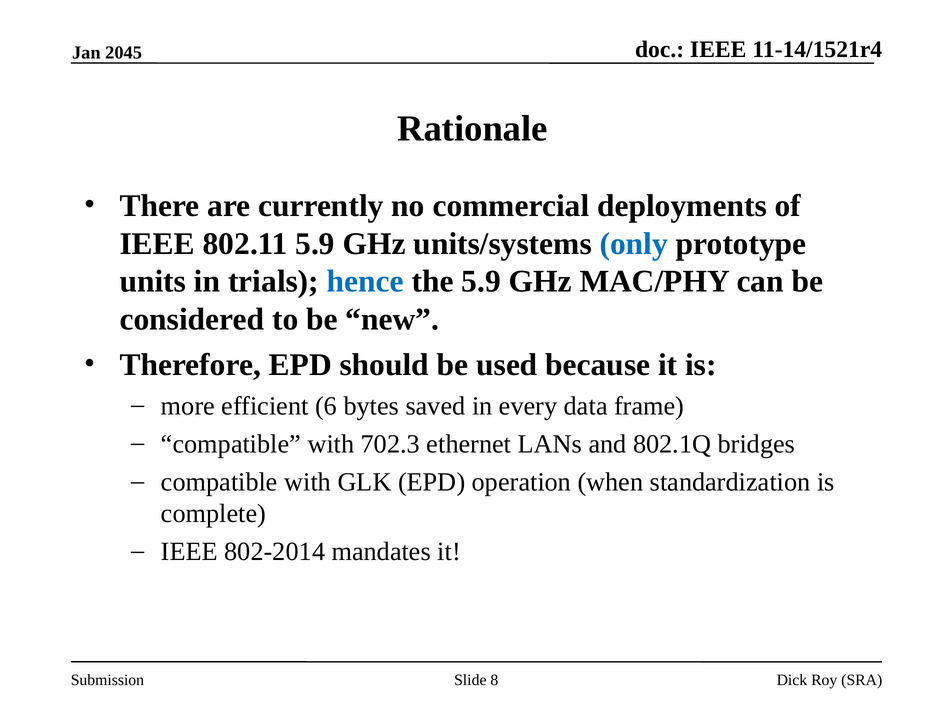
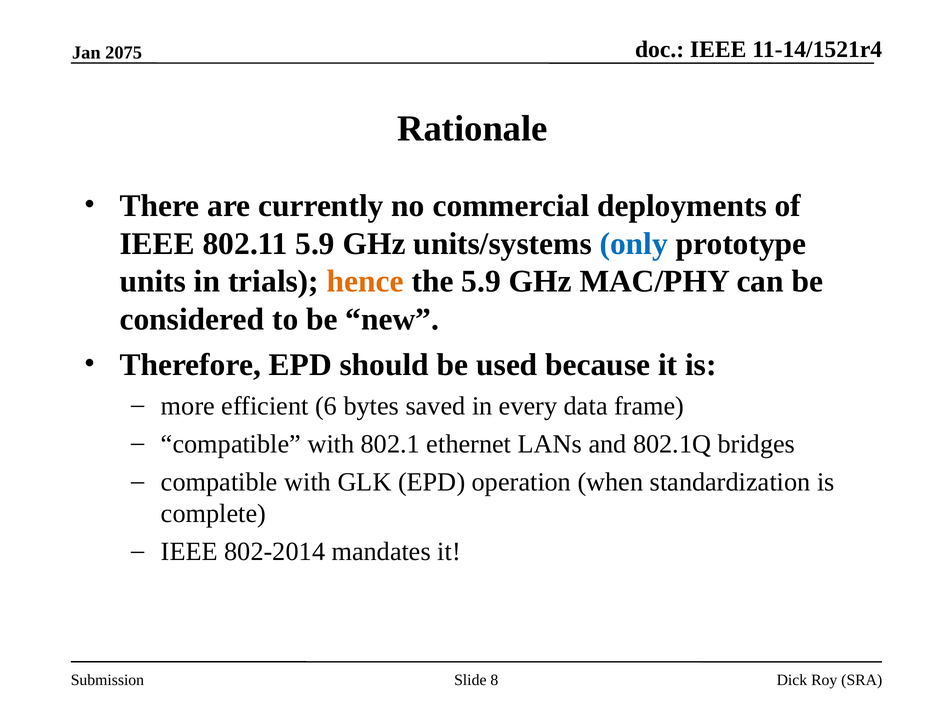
2045: 2045 -> 2075 (124, 53)
hence colour: blue -> orange (365, 281)
702.3: 702.3 -> 802.1 (390, 444)
